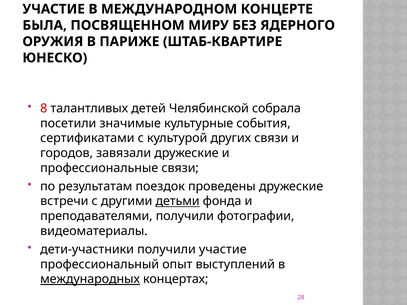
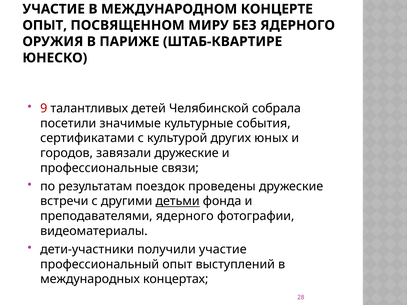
БЫЛА: БЫЛА -> ОПЫТ (45, 25)
8: 8 -> 9 (44, 108)
других связи: связи -> юных (271, 138)
преподавателями получили: получили -> ядерного (185, 216)
международных underline: present -> none (90, 279)
